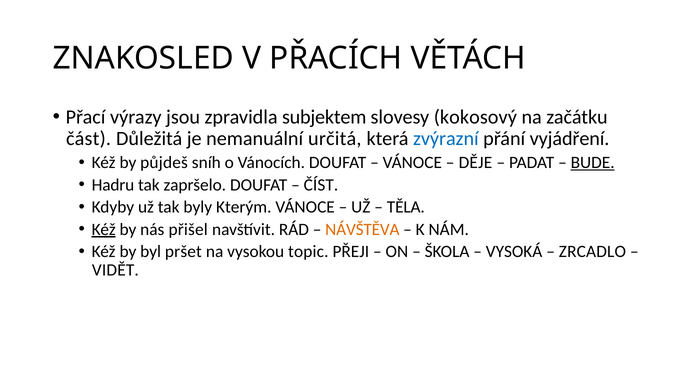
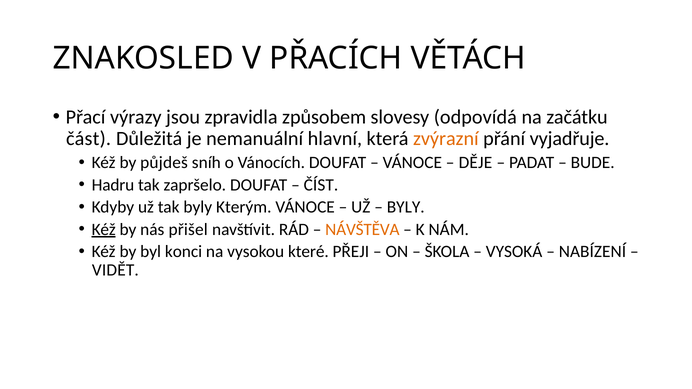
subjektem: subjektem -> způsobem (324, 117)
kokosový: kokosový -> odpovídá (475, 117)
určitá: určitá -> hlavní (335, 139)
zvýrazní colour: blue -> orange (446, 139)
vyjádření: vyjádření -> vyjadřuje (570, 139)
BUDE underline: present -> none (593, 163)
TĚLA: TĚLA -> BYLY (406, 207)
pršet: pršet -> konci (184, 252)
topic: topic -> které (308, 252)
ZRCADLO: ZRCADLO -> NABÍZENÍ (592, 252)
